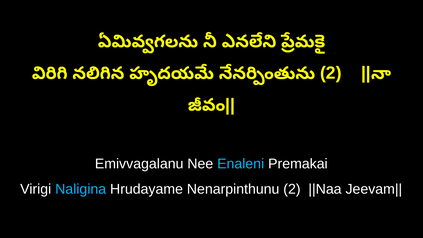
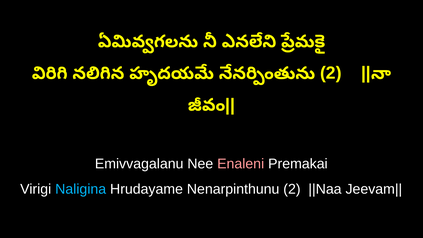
Enaleni colour: light blue -> pink (241, 164)
